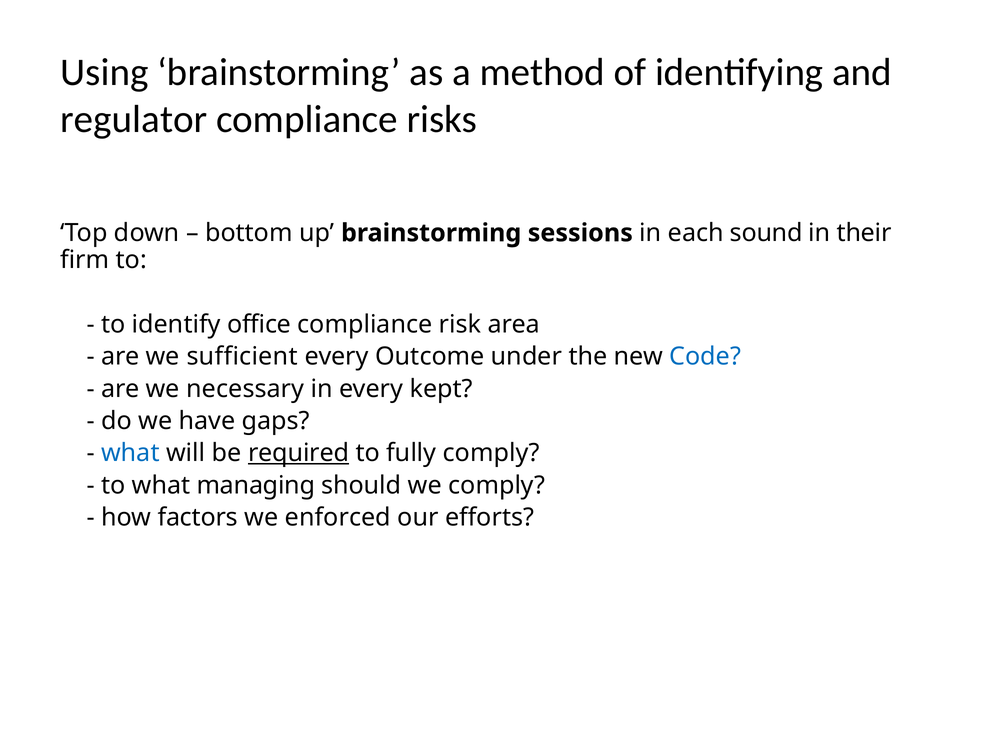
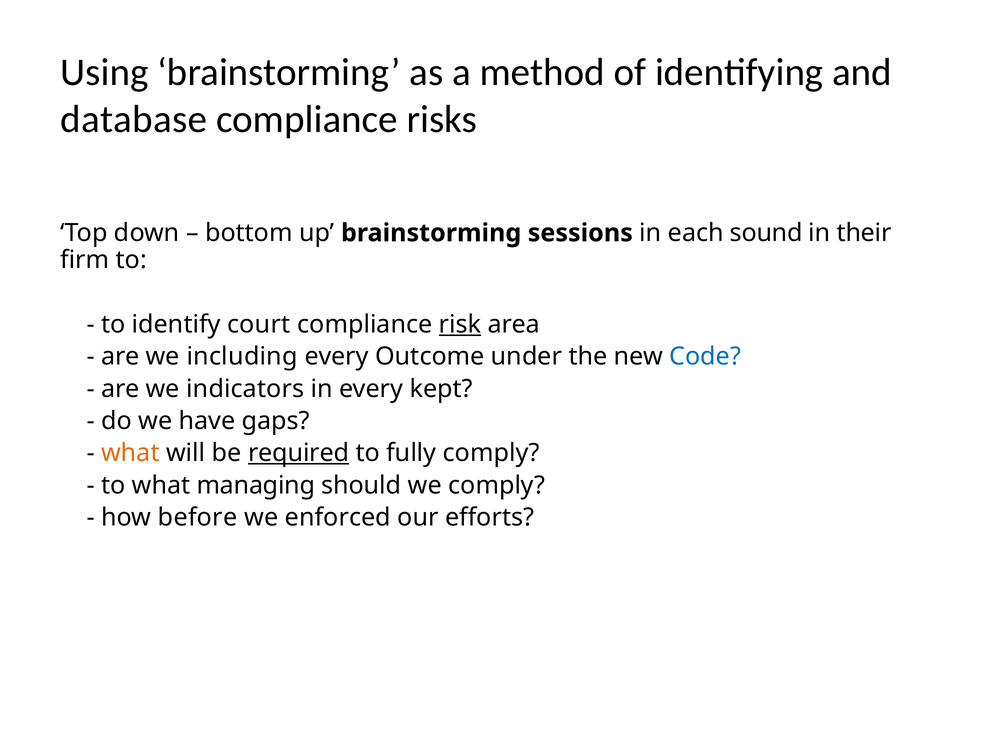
regulator: regulator -> database (134, 119)
office: office -> court (259, 325)
risk underline: none -> present (460, 325)
sufficient: sufficient -> including (242, 357)
necessary: necessary -> indicators (245, 389)
what colour: blue -> orange (130, 453)
factors: factors -> before (198, 518)
